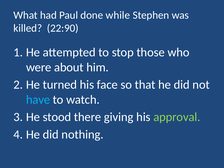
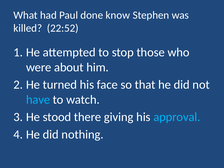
while: while -> know (118, 15)
22:90: 22:90 -> 22:52 (63, 28)
approval colour: light green -> light blue (177, 117)
